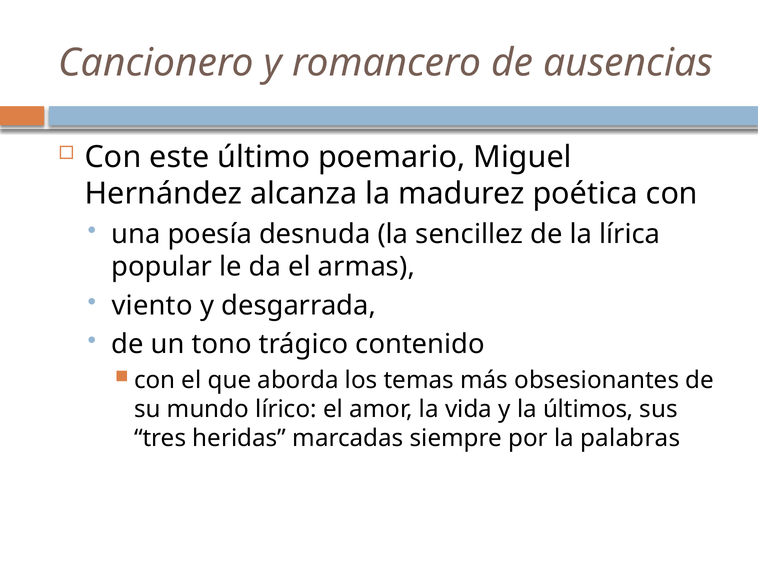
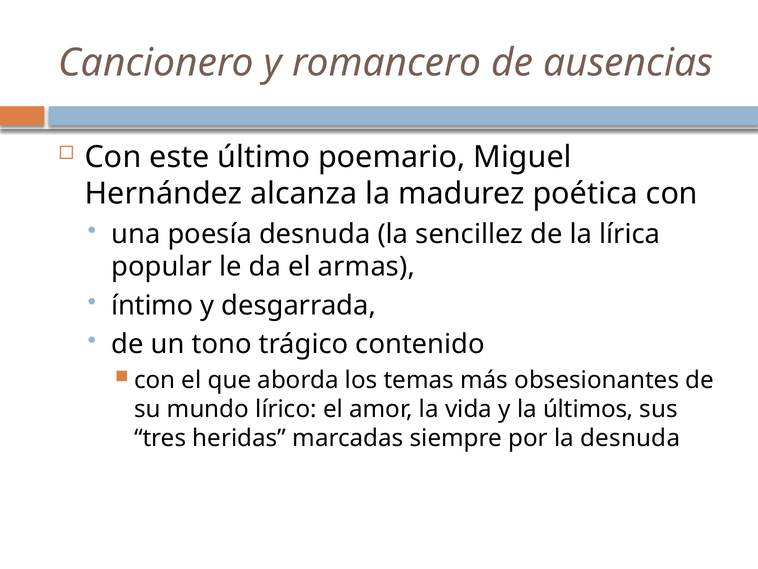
viento: viento -> íntimo (152, 305)
la palabras: palabras -> desnuda (630, 438)
